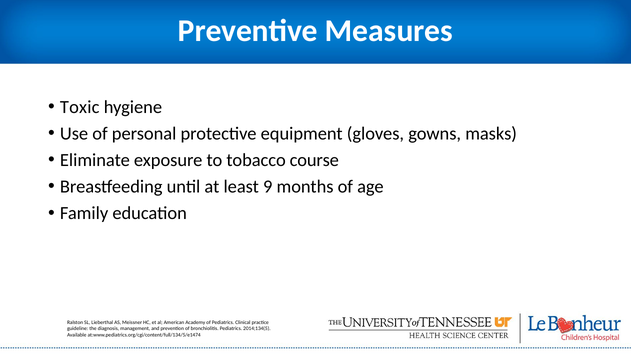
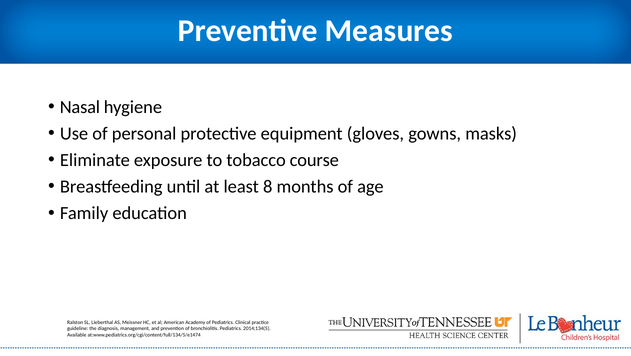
Toxic: Toxic -> Nasal (80, 107)
9: 9 -> 8 (268, 187)
